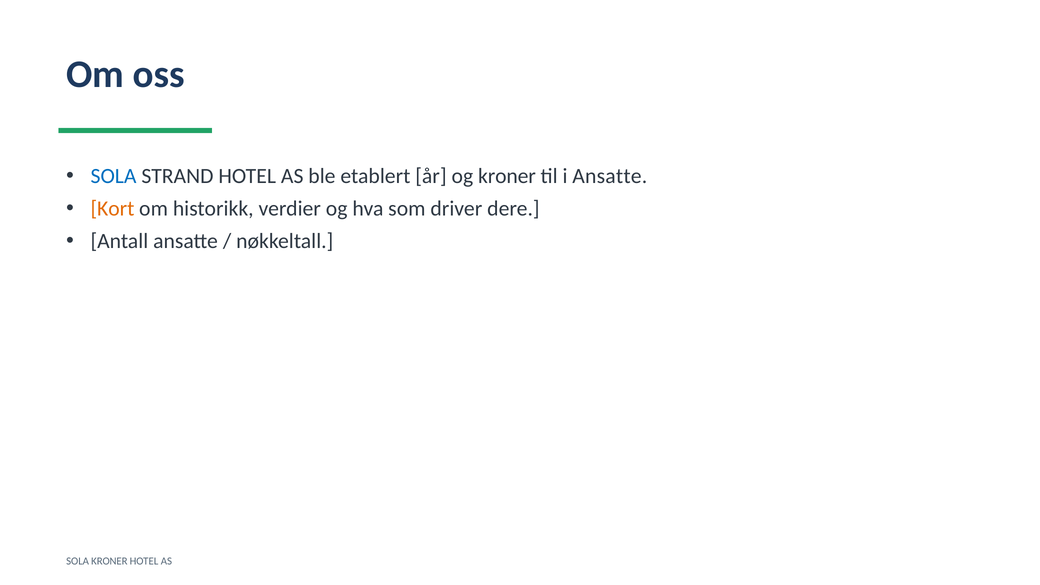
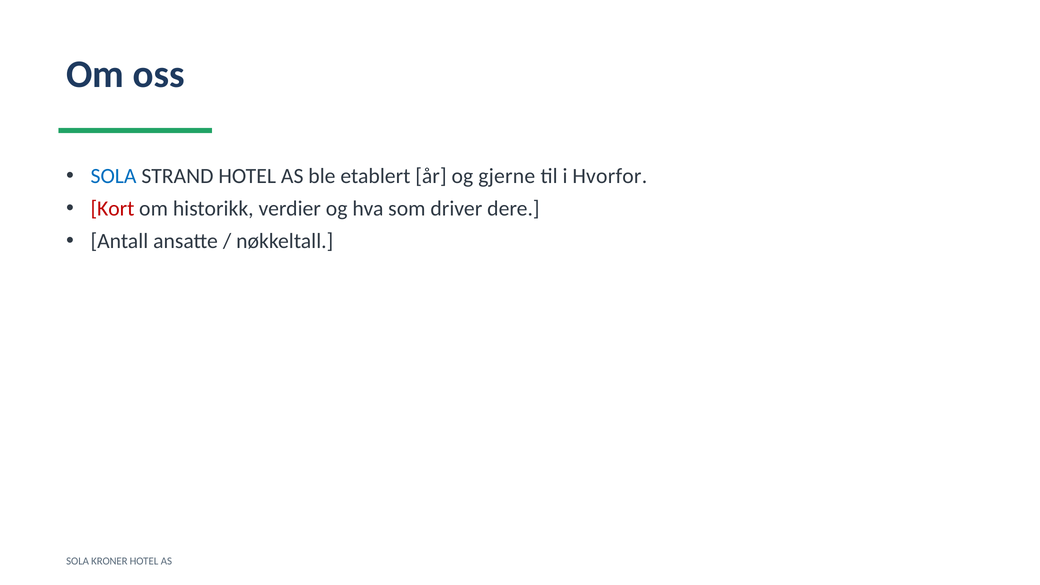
og kroner: kroner -> gjerne (507, 176)
i Ansatte: Ansatte -> Hvorfor (610, 176)
Kort colour: orange -> red (112, 209)
